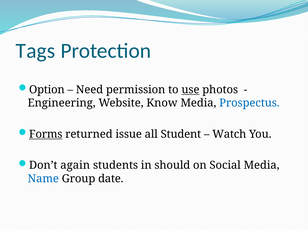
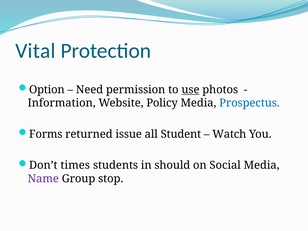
Tags: Tags -> Vital (35, 51)
Engineering: Engineering -> Information (62, 103)
Know: Know -> Policy (162, 103)
Forms underline: present -> none (46, 134)
again: again -> times (75, 165)
Name colour: blue -> purple (43, 179)
date: date -> stop (111, 179)
